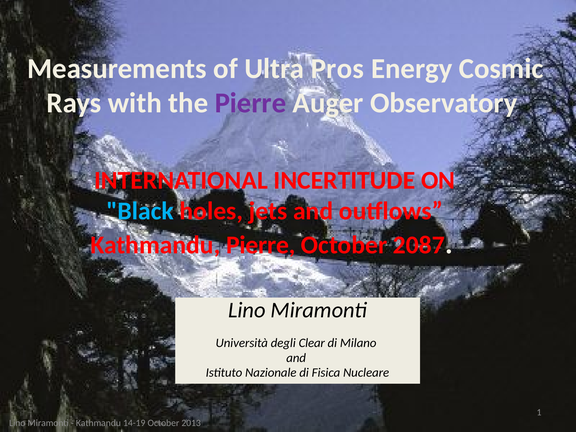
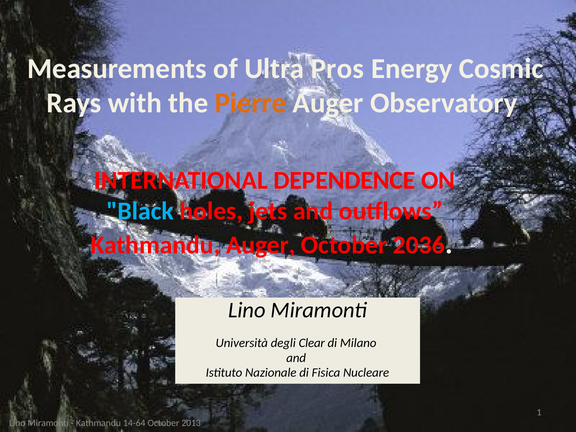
Pierre colour: purple -> orange (250, 103)
INCERTITUDE: INCERTITUDE -> DEPENDENCE (344, 180)
Kathmandu Pierre: Pierre -> Auger (261, 245)
2087: 2087 -> 2036 (419, 245)
14-19: 14-19 -> 14-64 (134, 423)
